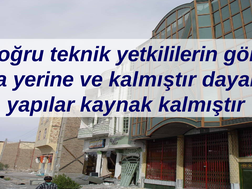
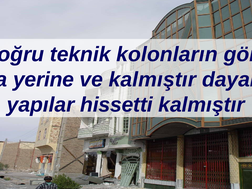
yetkililerin: yetkililerin -> kolonların (167, 54)
kaynak: kaynak -> hissetti (116, 105)
